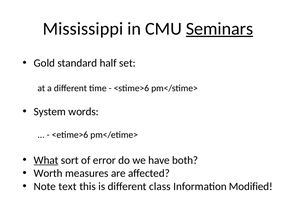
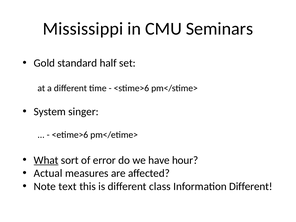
Seminars underline: present -> none (220, 29)
words: words -> singer (83, 112)
both: both -> hour (185, 160)
Worth: Worth -> Actual (48, 173)
Information Modified: Modified -> Different (251, 186)
